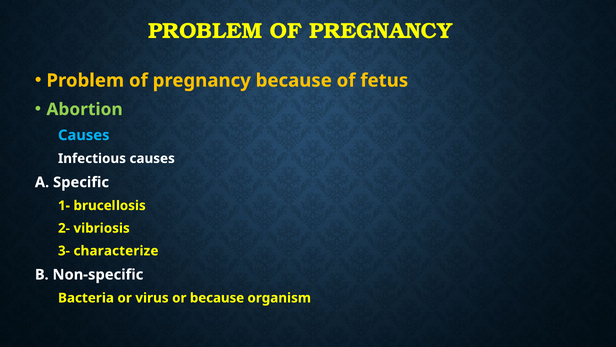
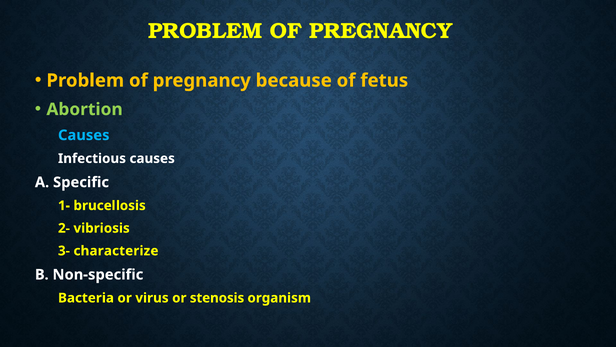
or because: because -> stenosis (217, 298)
